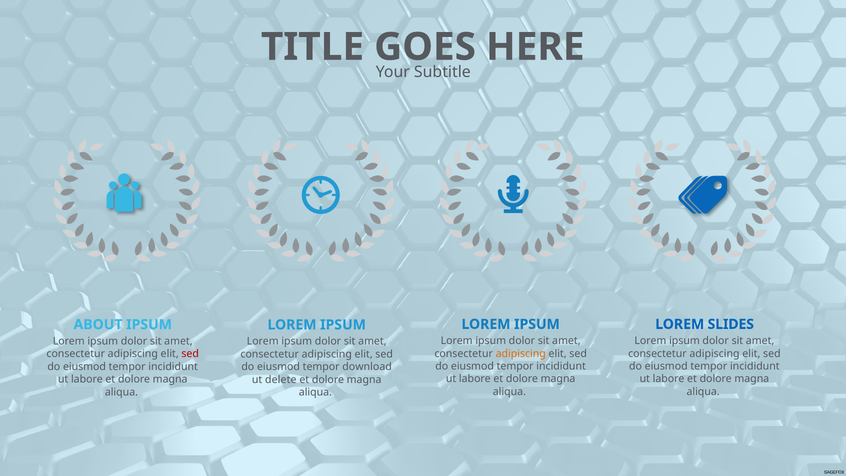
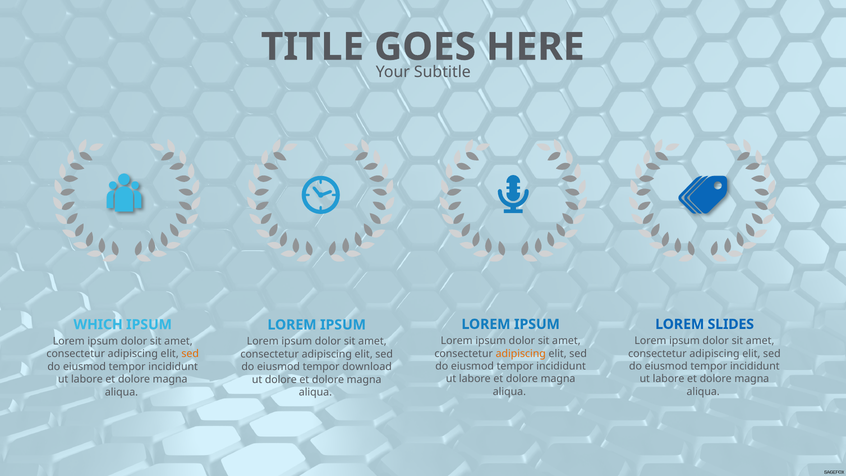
ABOUT: ABOUT -> WHICH (98, 324)
sed colour: red -> orange (190, 354)
ut delete: delete -> dolore (281, 379)
